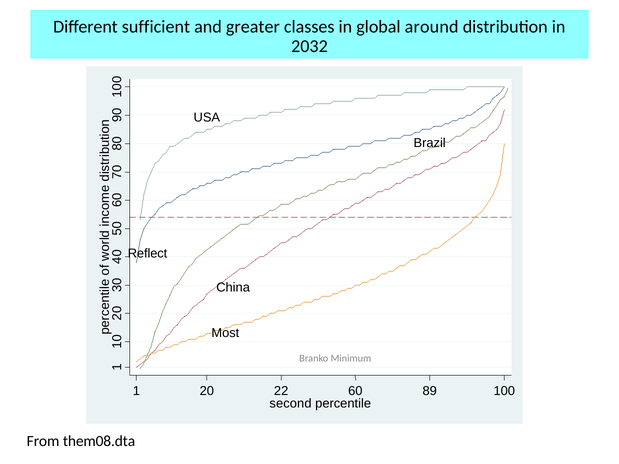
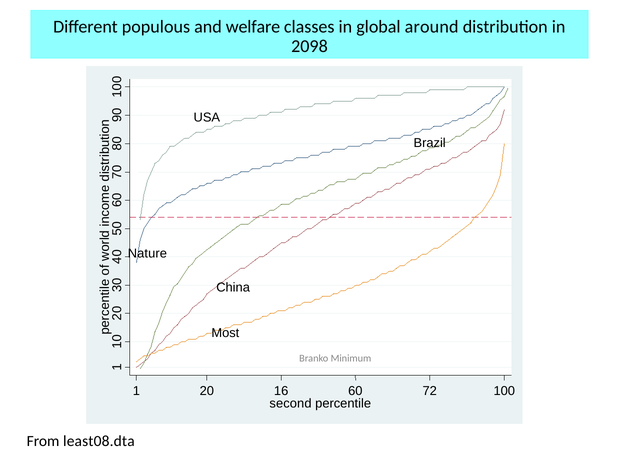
sufficient: sufficient -> populous (156, 27)
greater: greater -> welfare (253, 27)
2032: 2032 -> 2098 (309, 46)
Reflect: Reflect -> Nature (147, 253)
22: 22 -> 16 (281, 391)
89: 89 -> 72 (430, 391)
them08.dta: them08.dta -> least08.dta (99, 442)
